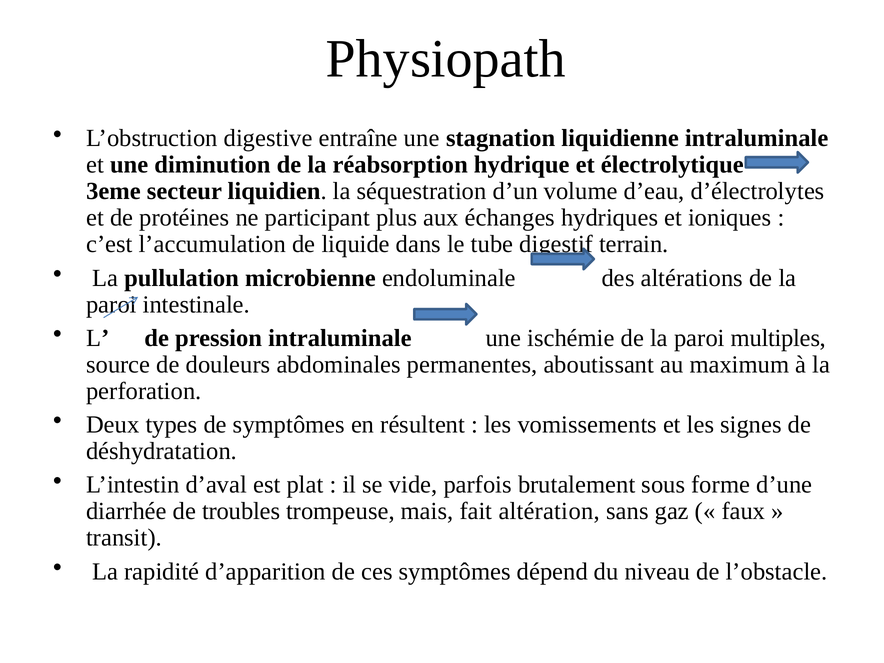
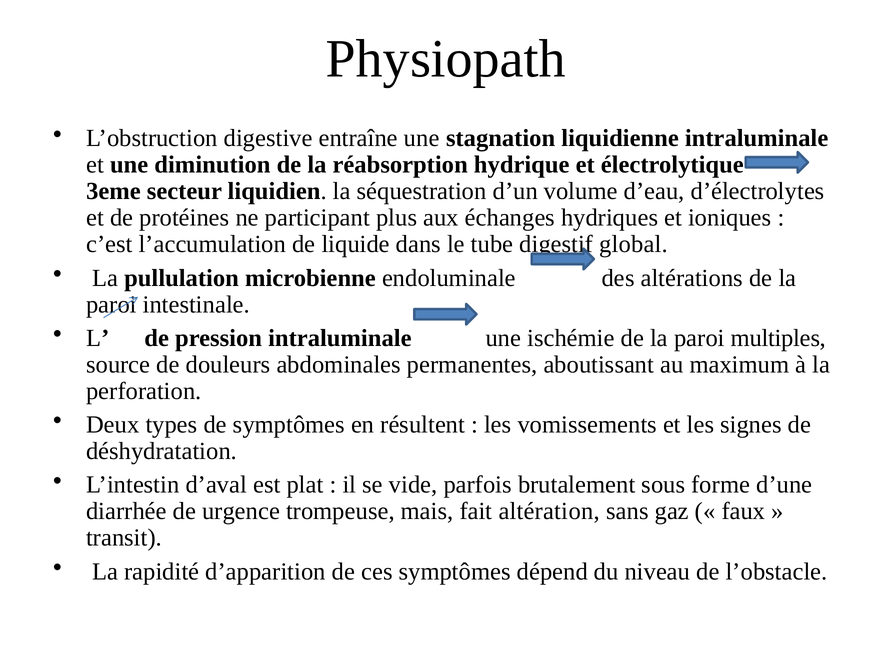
terrain: terrain -> global (634, 244)
troubles: troubles -> urgence (241, 511)
